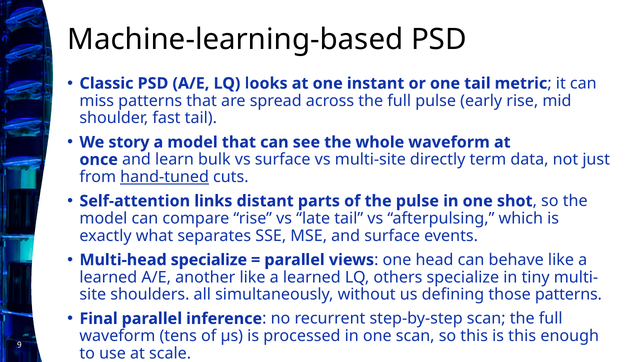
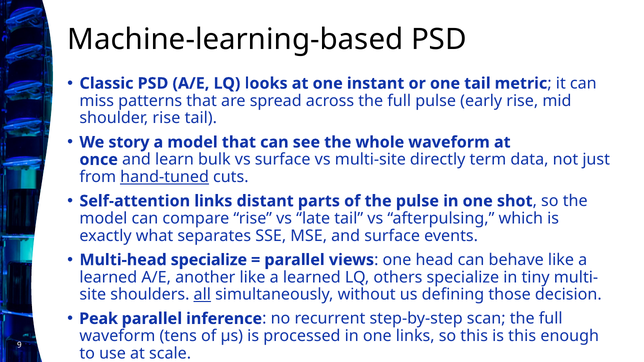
shoulder fast: fast -> rise (166, 118)
all underline: none -> present (202, 295)
those patterns: patterns -> decision (568, 295)
Final: Final -> Peak (99, 319)
one scan: scan -> links (415, 336)
